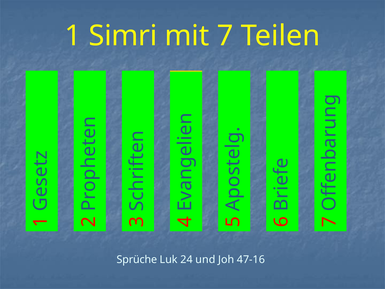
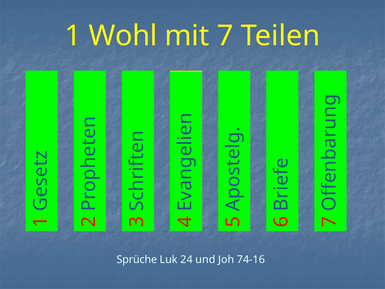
Simri: Simri -> Wohl (123, 36)
47-16: 47-16 -> 74-16 (251, 259)
